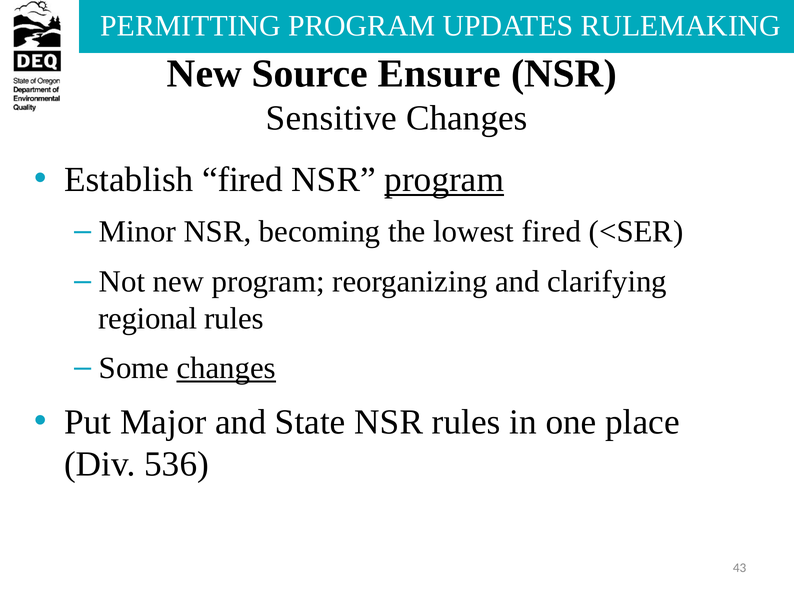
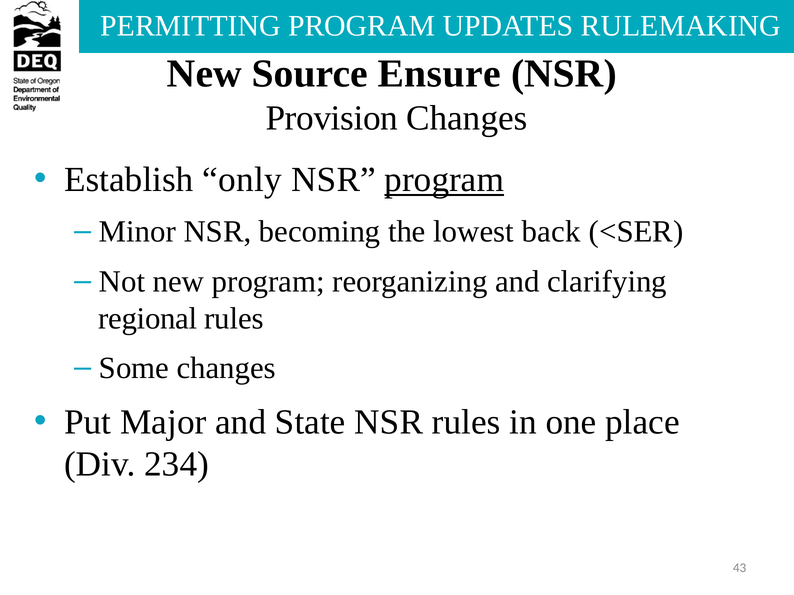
Sensitive: Sensitive -> Provision (332, 118)
Establish fired: fired -> only (242, 180)
lowest fired: fired -> back (551, 232)
changes underline: present -> none (226, 369)
536: 536 -> 234 (177, 465)
